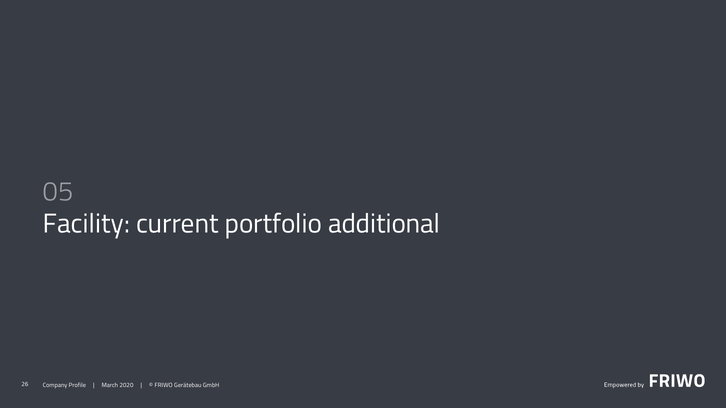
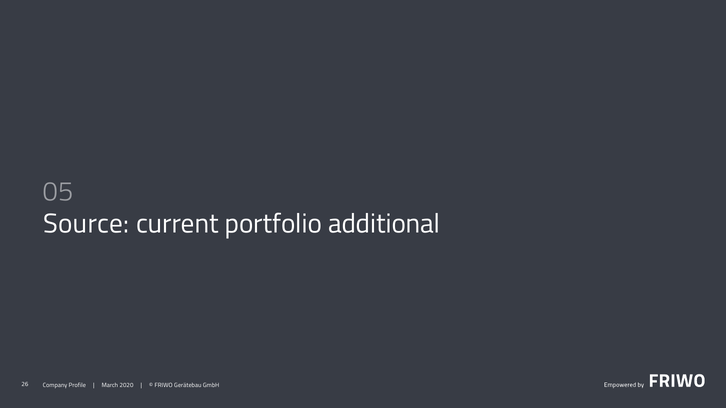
Facility: Facility -> Source (86, 224)
